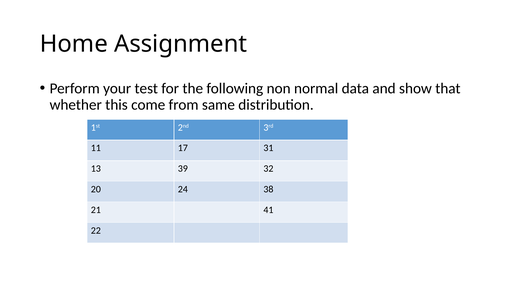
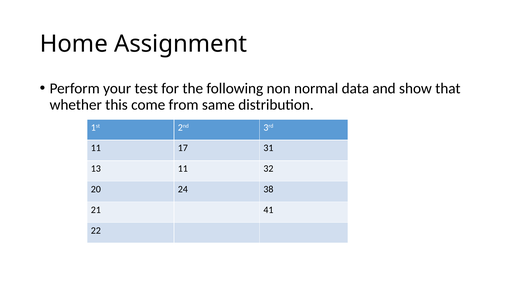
13 39: 39 -> 11 (183, 168)
